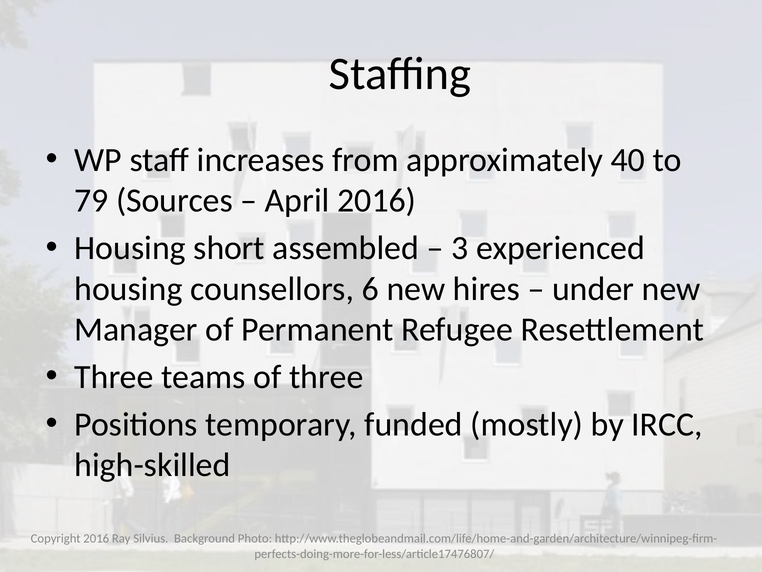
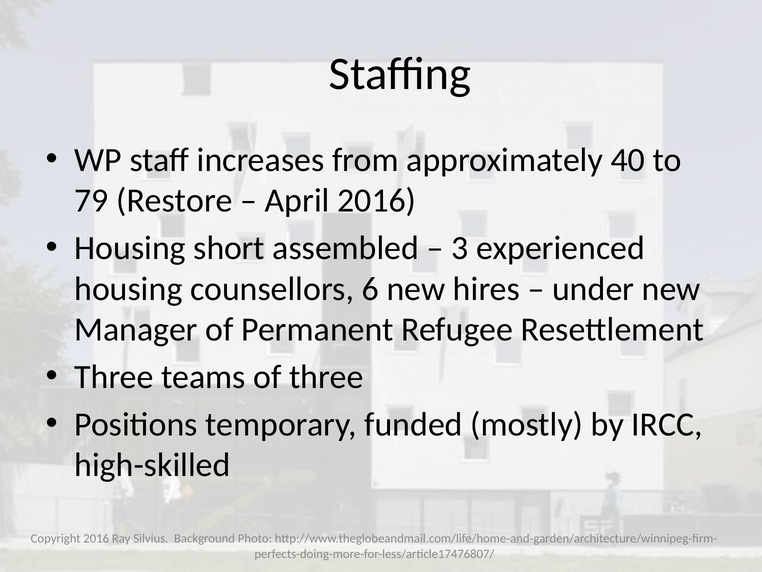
Sources: Sources -> Restore (174, 201)
